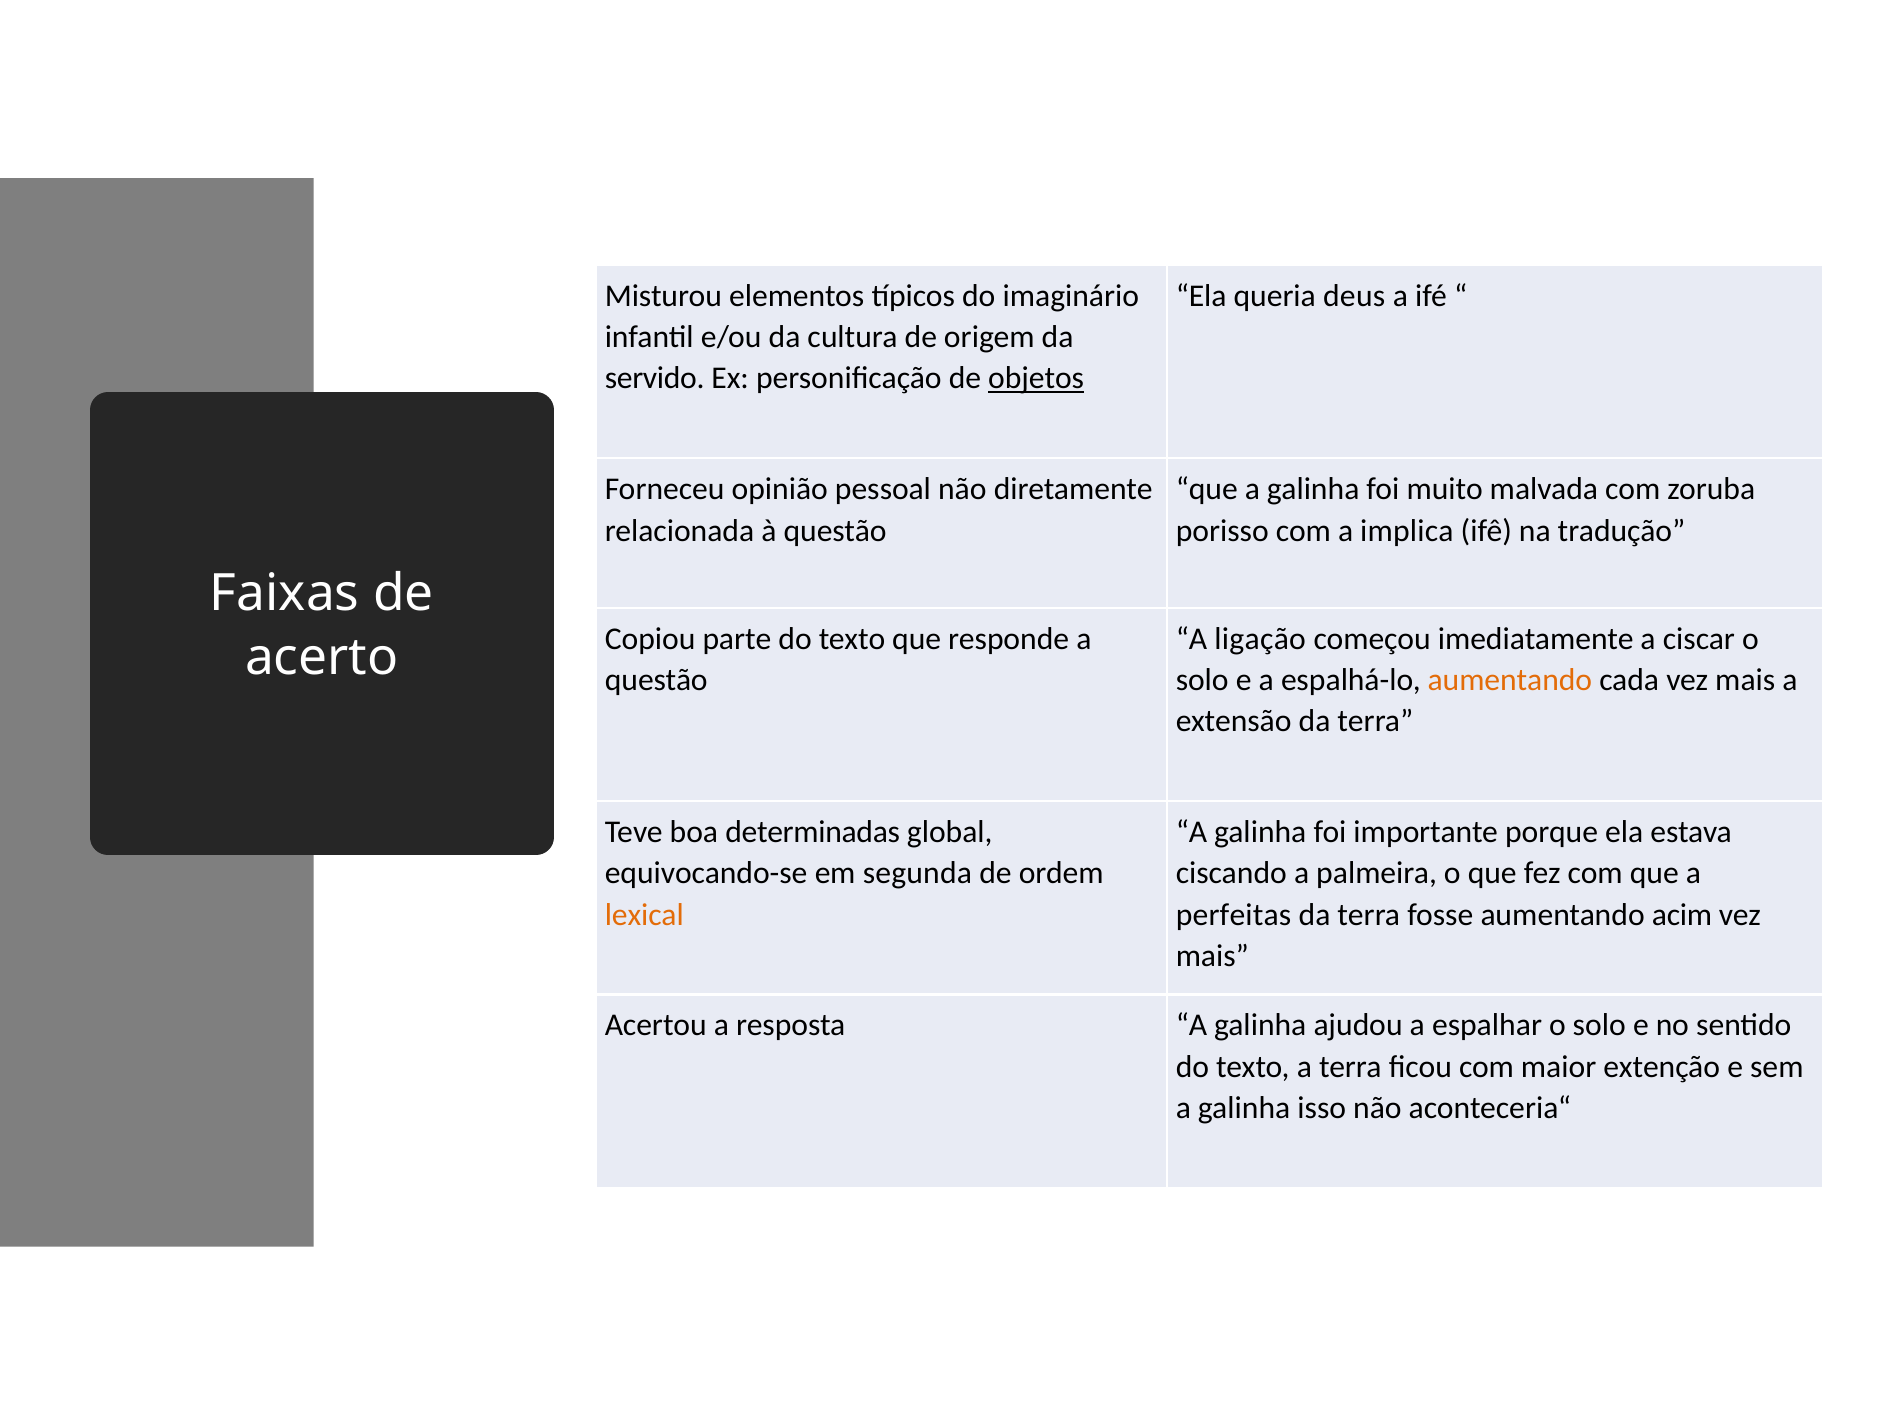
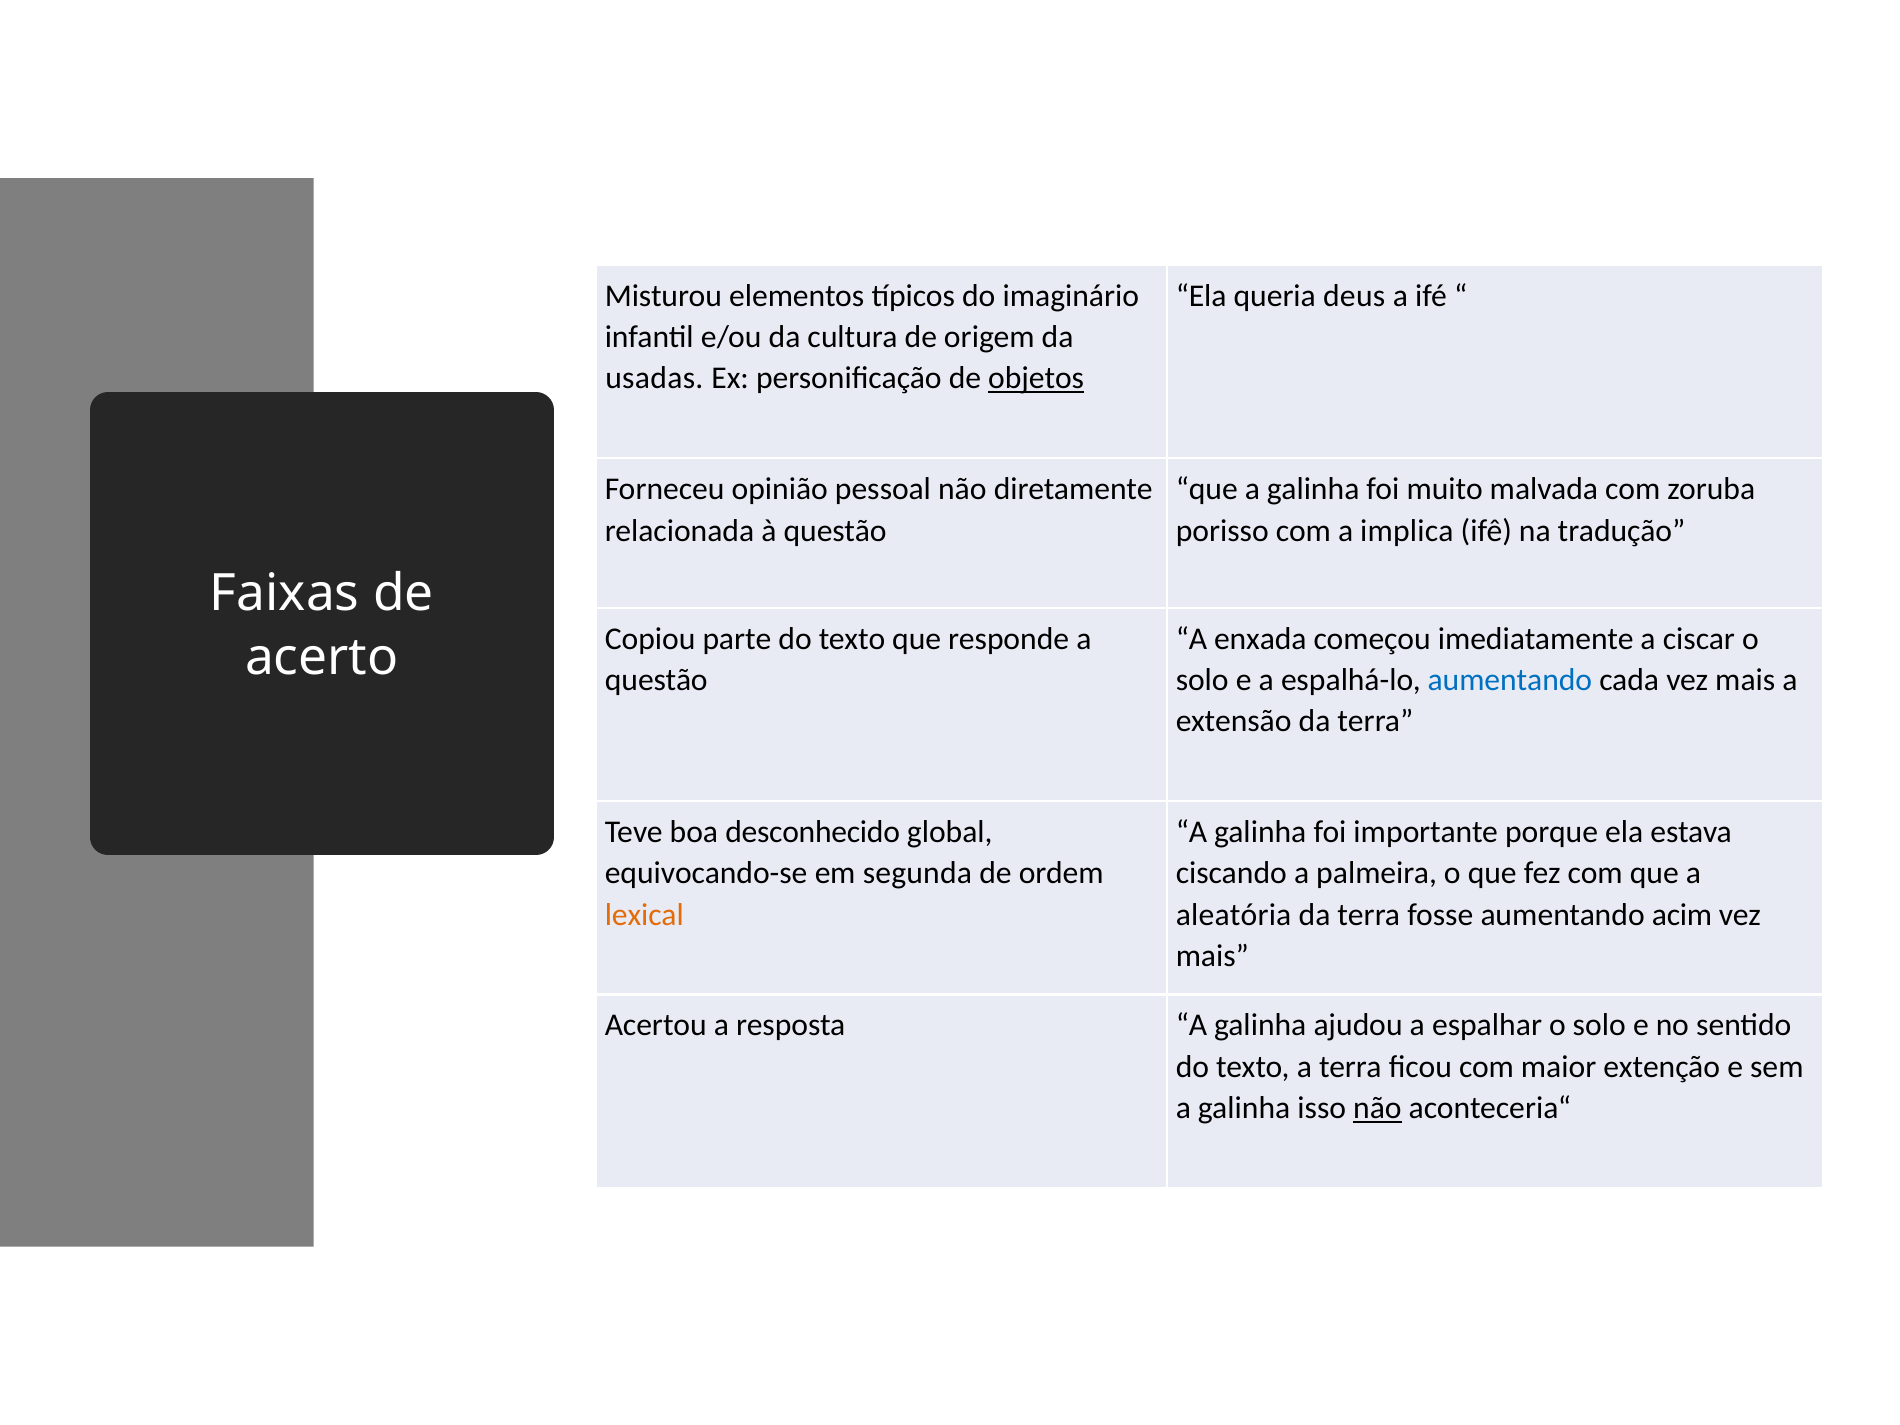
servido: servido -> usadas (654, 378)
ligação: ligação -> enxada (1260, 639)
aumentando colour: orange -> blue (1510, 680)
determinadas: determinadas -> desconhecido (813, 832)
perfeitas: perfeitas -> aleatória (1234, 915)
não underline: none -> present (1377, 1108)
